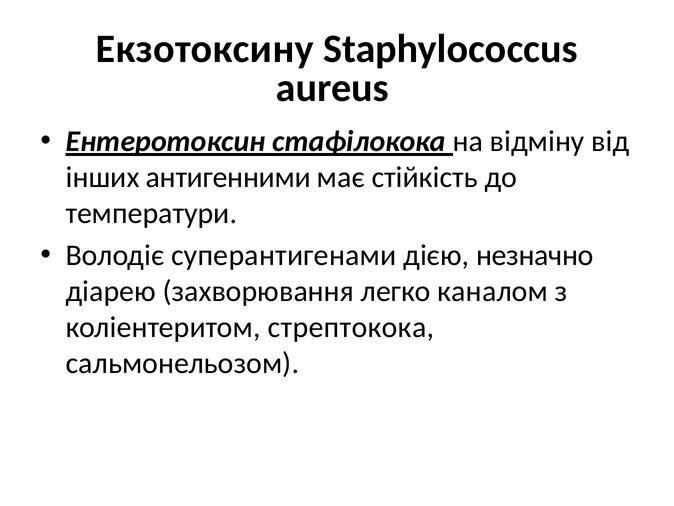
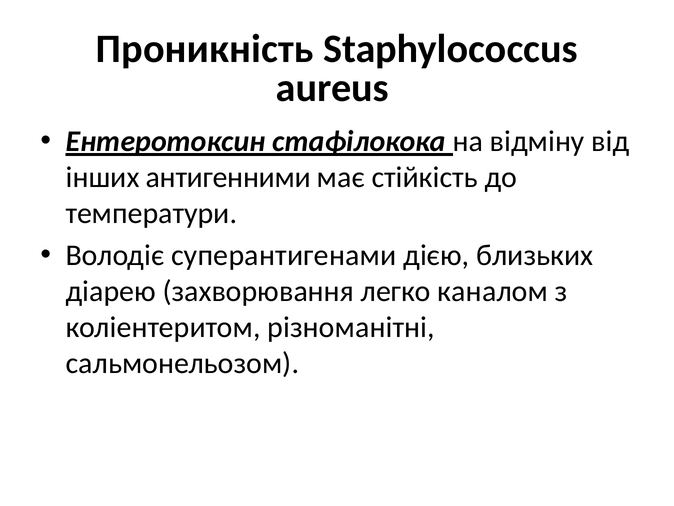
Екзотоксину: Екзотоксину -> Проникність (205, 49)
незначно: незначно -> близьких (535, 255)
стрептокока: стрептокока -> різноманітні (351, 327)
